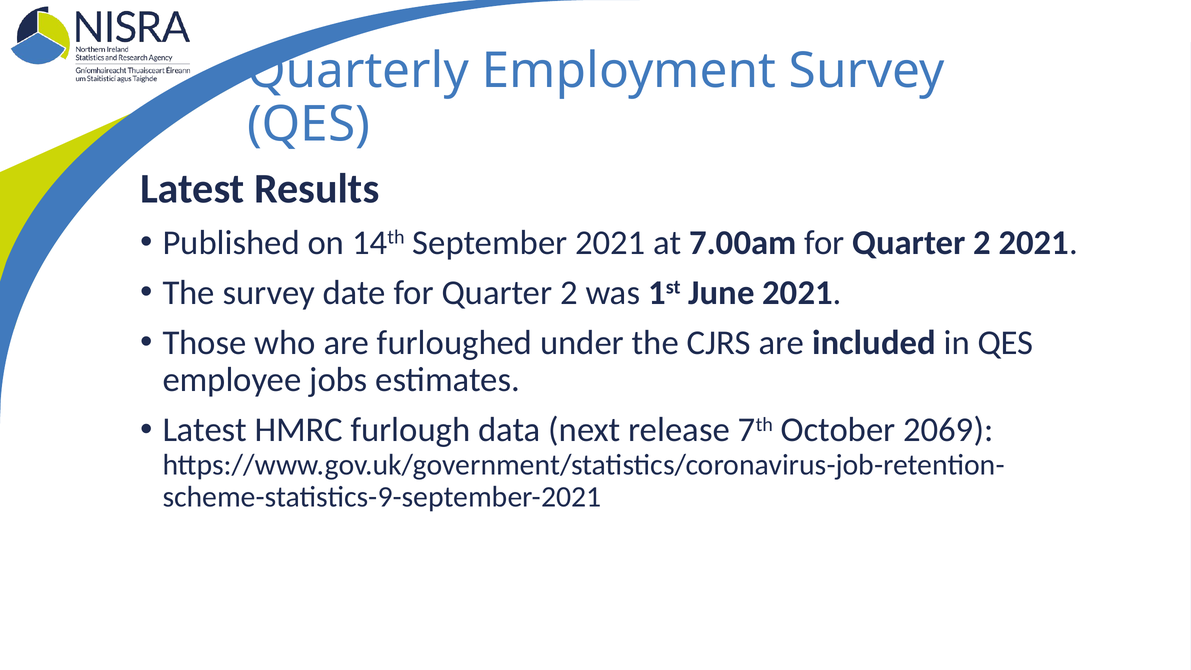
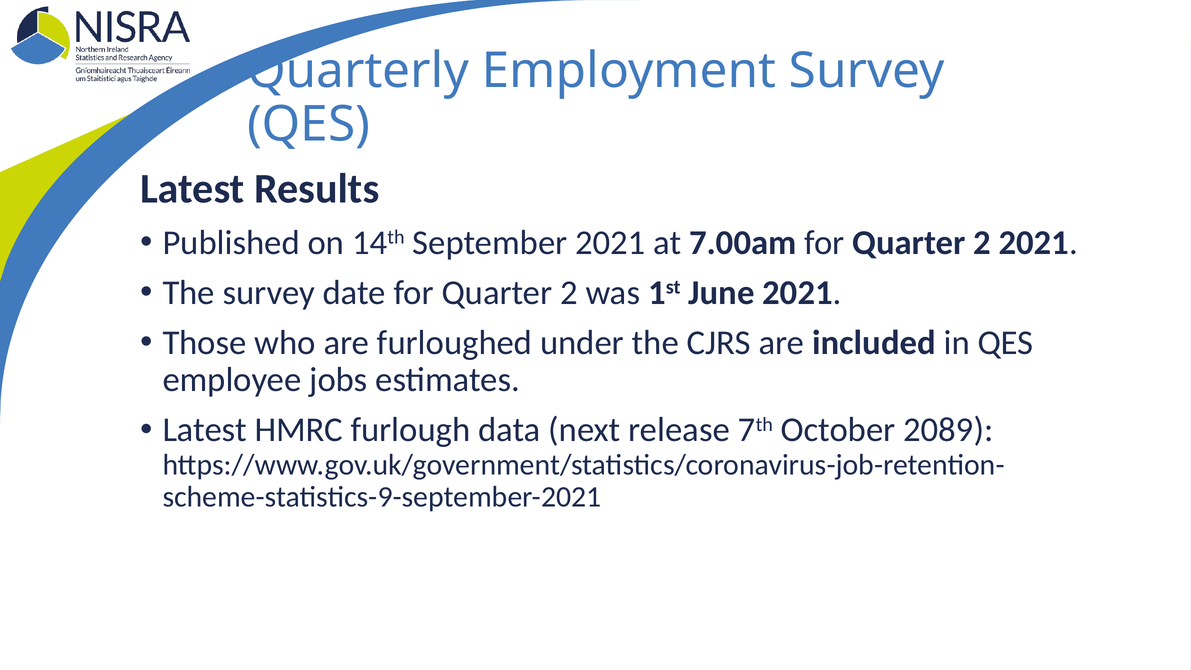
2069: 2069 -> 2089 (948, 430)
